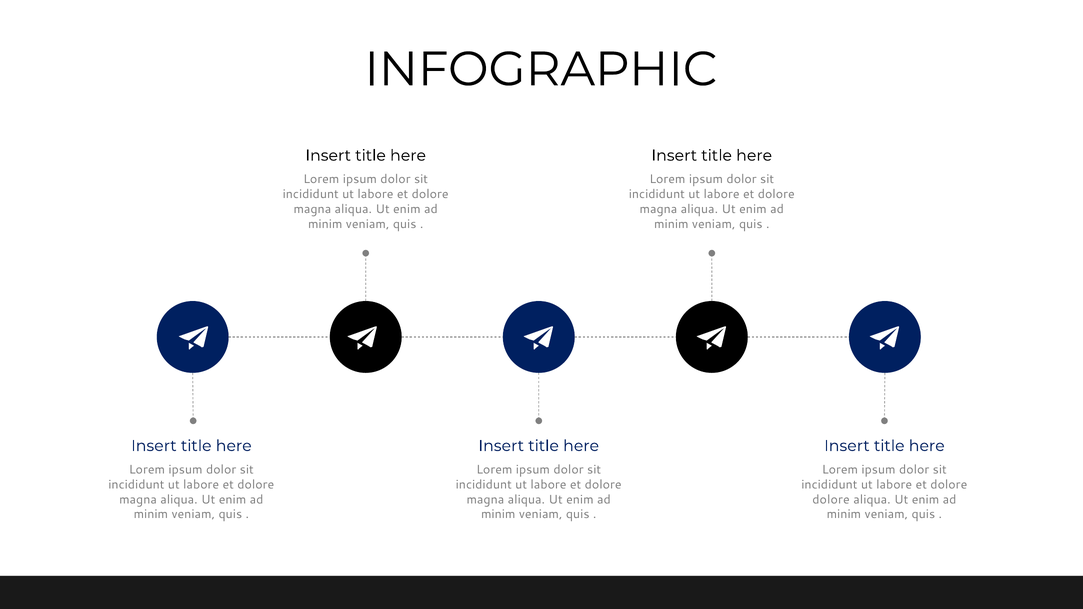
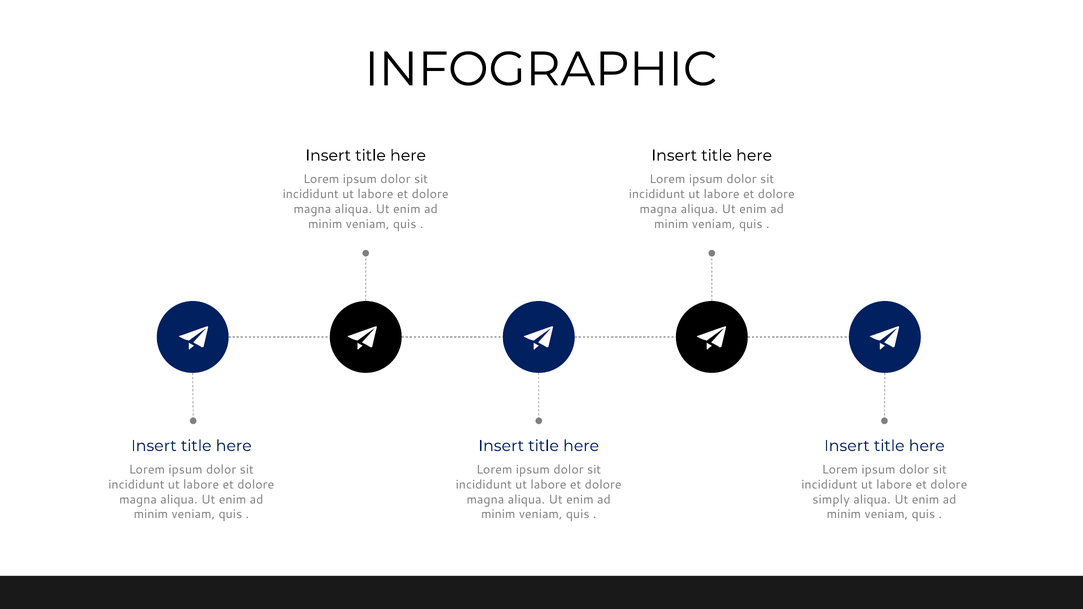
dolore: dolore -> simply (831, 500)
